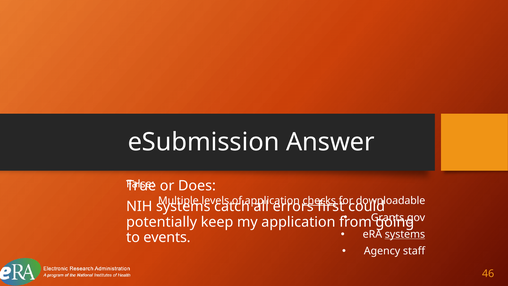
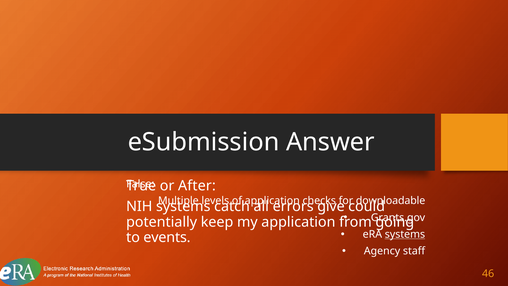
Does: Does -> After (197, 186)
checks underline: present -> none (319, 201)
first: first -> give (331, 206)
